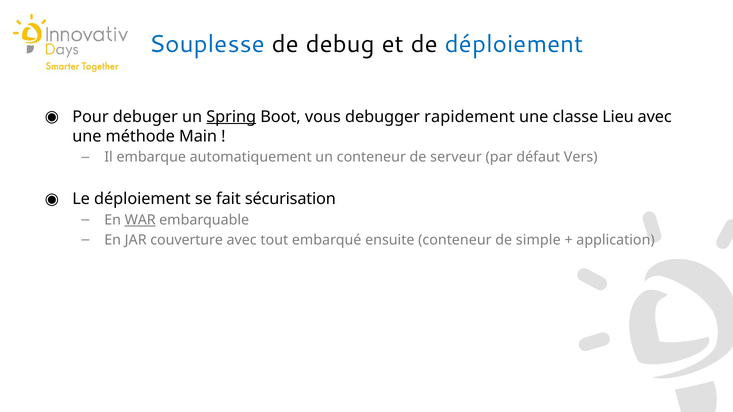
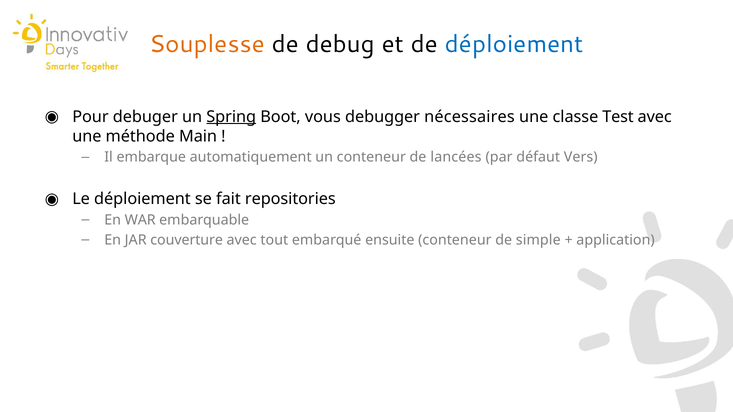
Souplesse colour: blue -> orange (207, 44)
rapidement: rapidement -> nécessaires (469, 117)
Lieu: Lieu -> Test (618, 117)
serveur: serveur -> lancées (456, 157)
sécurisation: sécurisation -> repositories (290, 199)
WAR underline: present -> none (140, 220)
